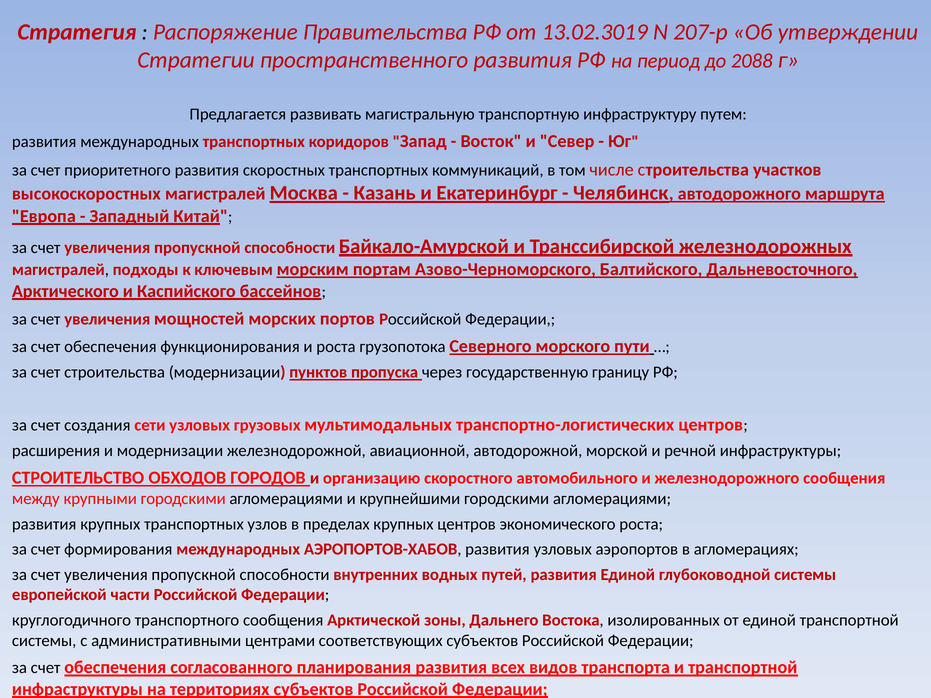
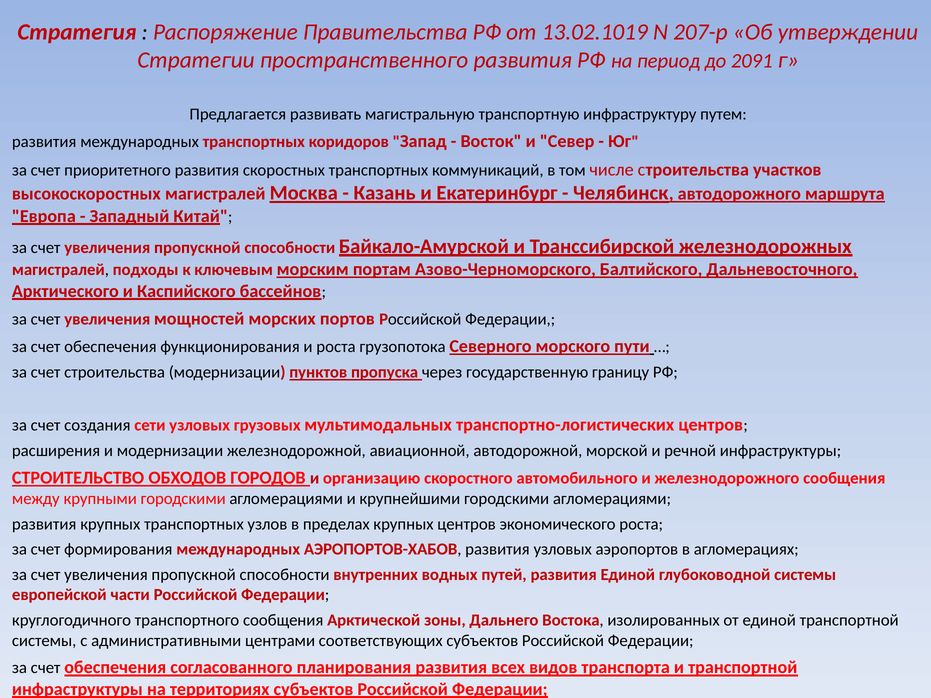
13.02.3019: 13.02.3019 -> 13.02.1019 (595, 32)
2088: 2088 -> 2091 (752, 61)
